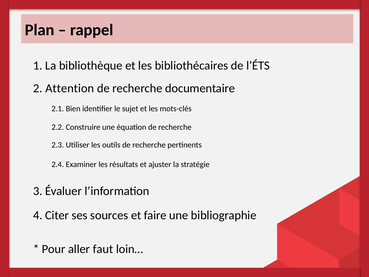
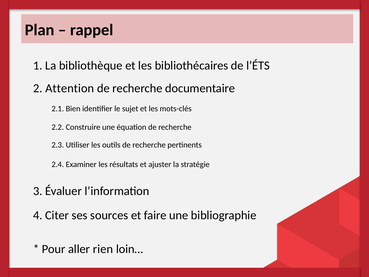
faut: faut -> rien (103, 249)
